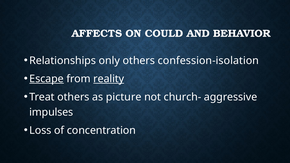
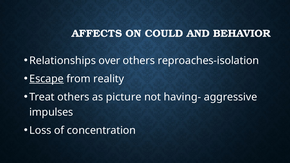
only: only -> over (109, 61)
confession-isolation: confession-isolation -> reproaches-isolation (208, 61)
reality underline: present -> none (109, 79)
church-: church- -> having- (182, 97)
